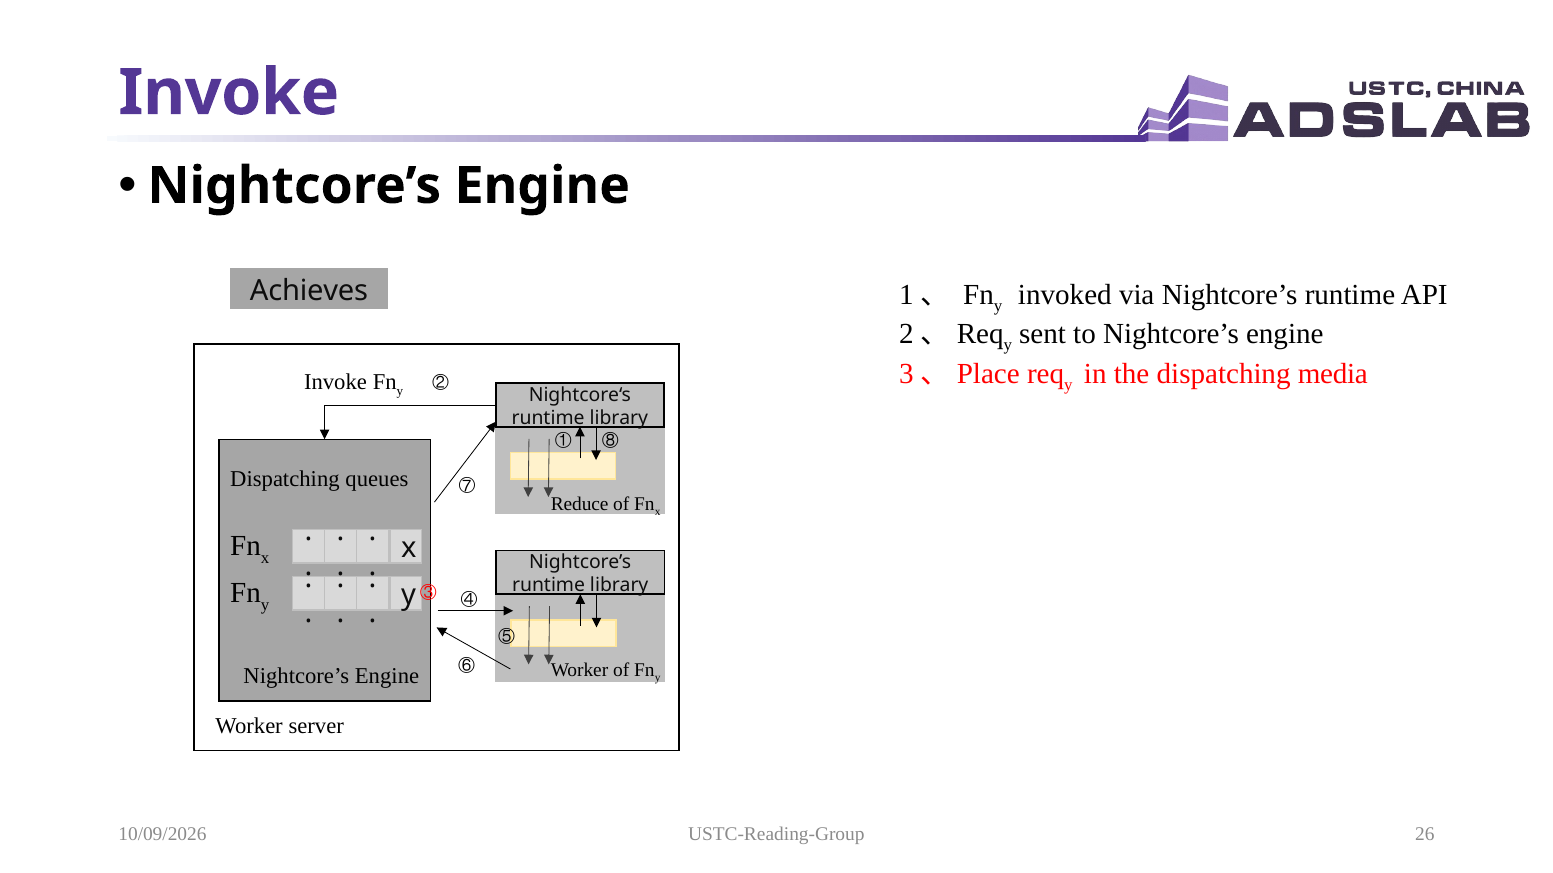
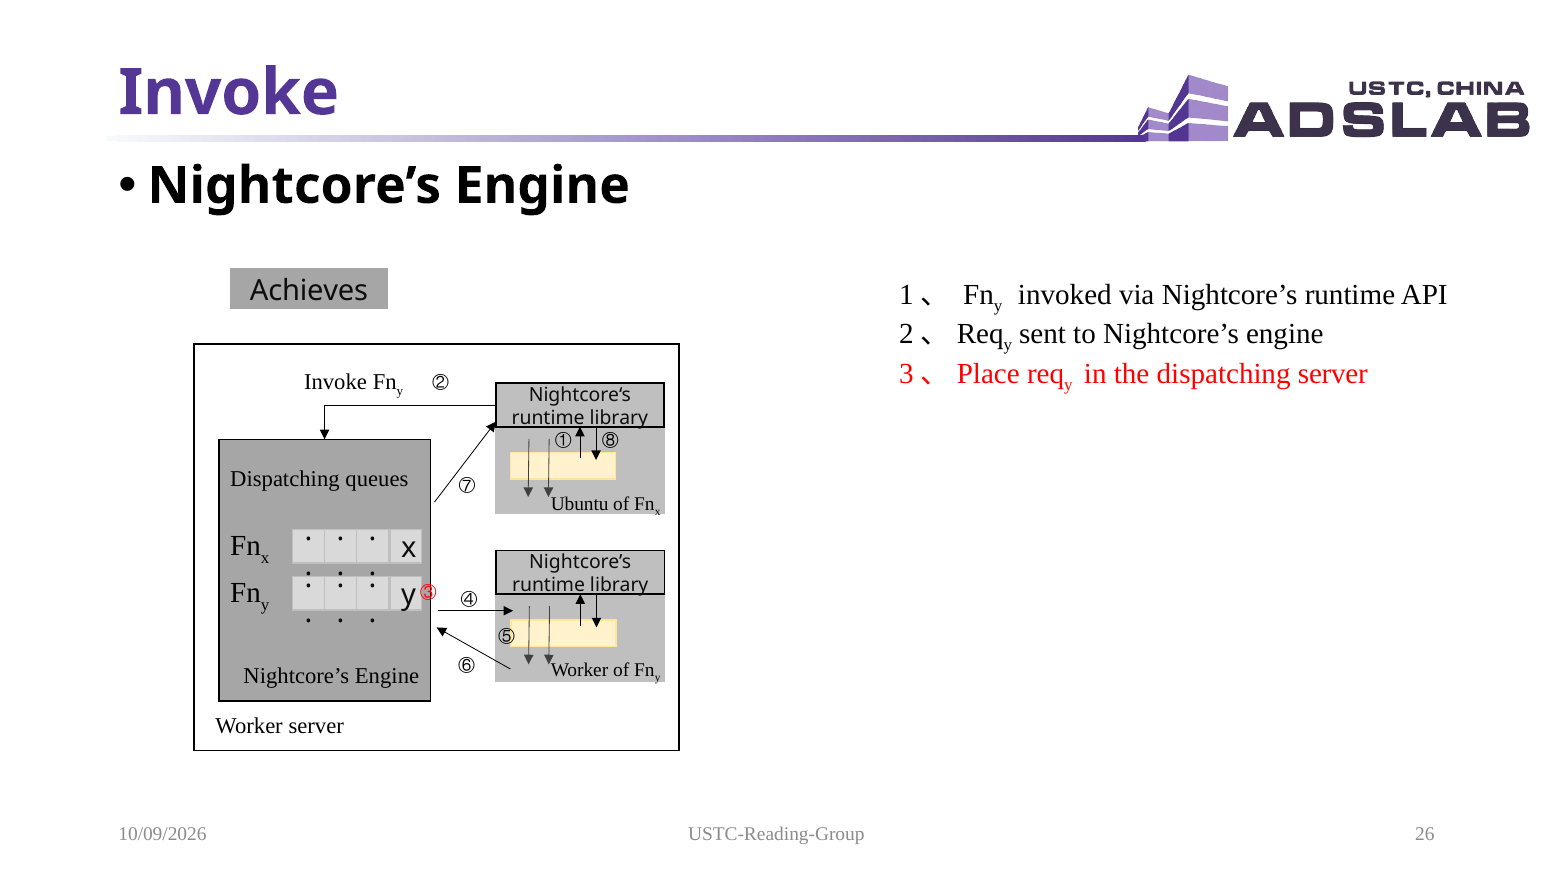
dispatching media: media -> server (1333, 374)
Reduce: Reduce -> Ubuntu (580, 505)
